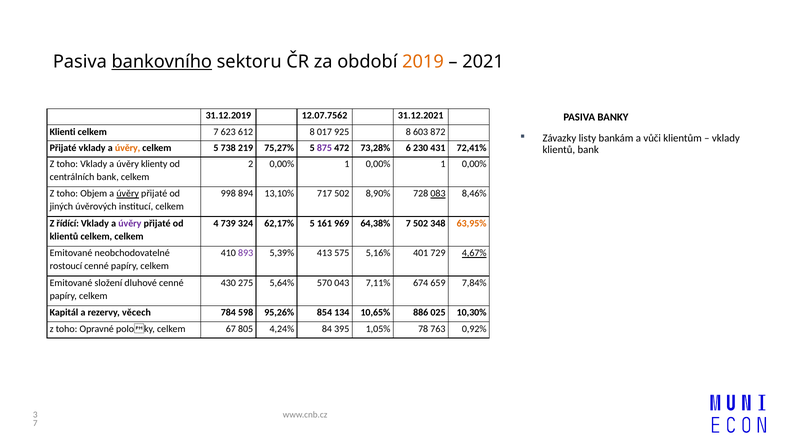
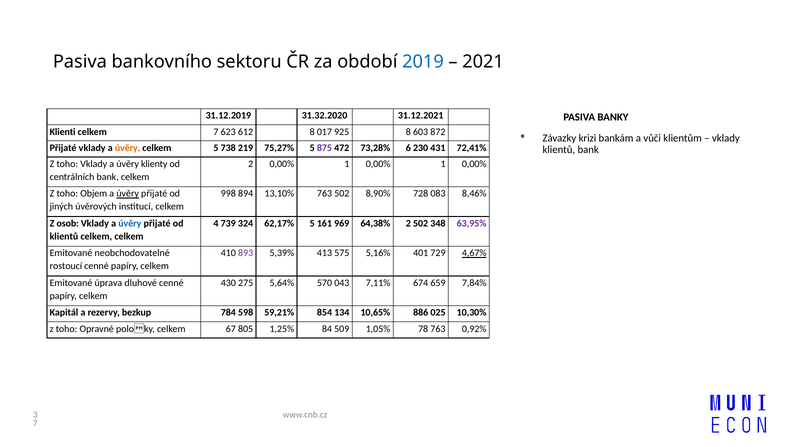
bankovního underline: present -> none (162, 62)
2019 colour: orange -> blue (423, 62)
12.07.7562: 12.07.7562 -> 31.32.2020 (325, 116)
listy: listy -> krizi (587, 138)
13,10% 717: 717 -> 763 (325, 194)
083 underline: present -> none (438, 194)
řídící: řídící -> osob (68, 224)
úvěry colour: purple -> blue (130, 224)
64,38% 7: 7 -> 2 (408, 224)
63,95% colour: orange -> purple (472, 224)
složení: složení -> úprava (108, 283)
věcech: věcech -> bezkup (137, 313)
95,26%: 95,26% -> 59,21% (279, 313)
4,24%: 4,24% -> 1,25% (282, 329)
395: 395 -> 509 (342, 329)
